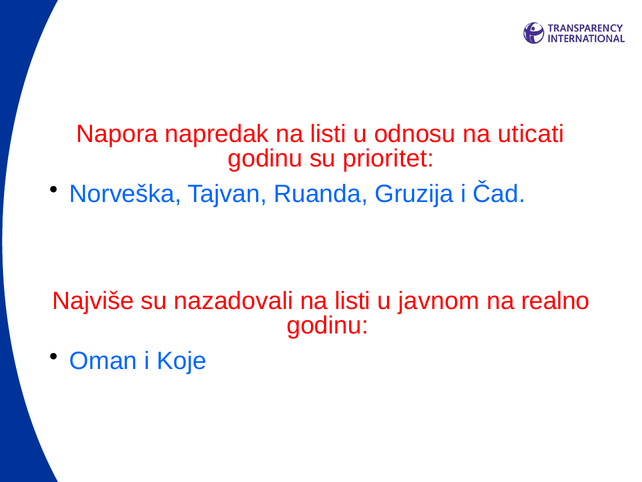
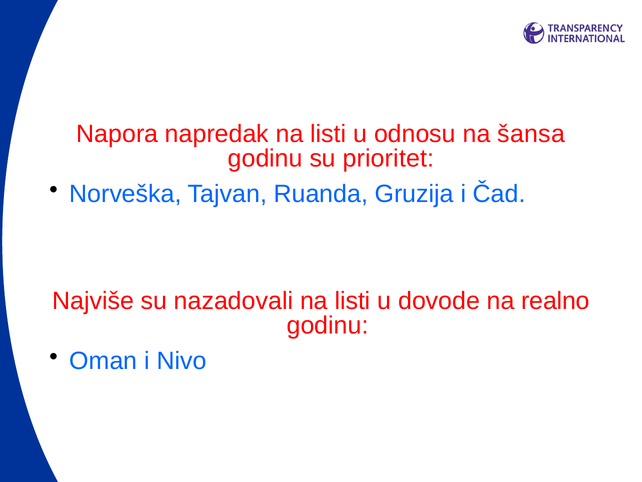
uticati: uticati -> šansa (531, 134)
javnom: javnom -> dovode (439, 301)
Koje: Koje -> Nivo (181, 361)
